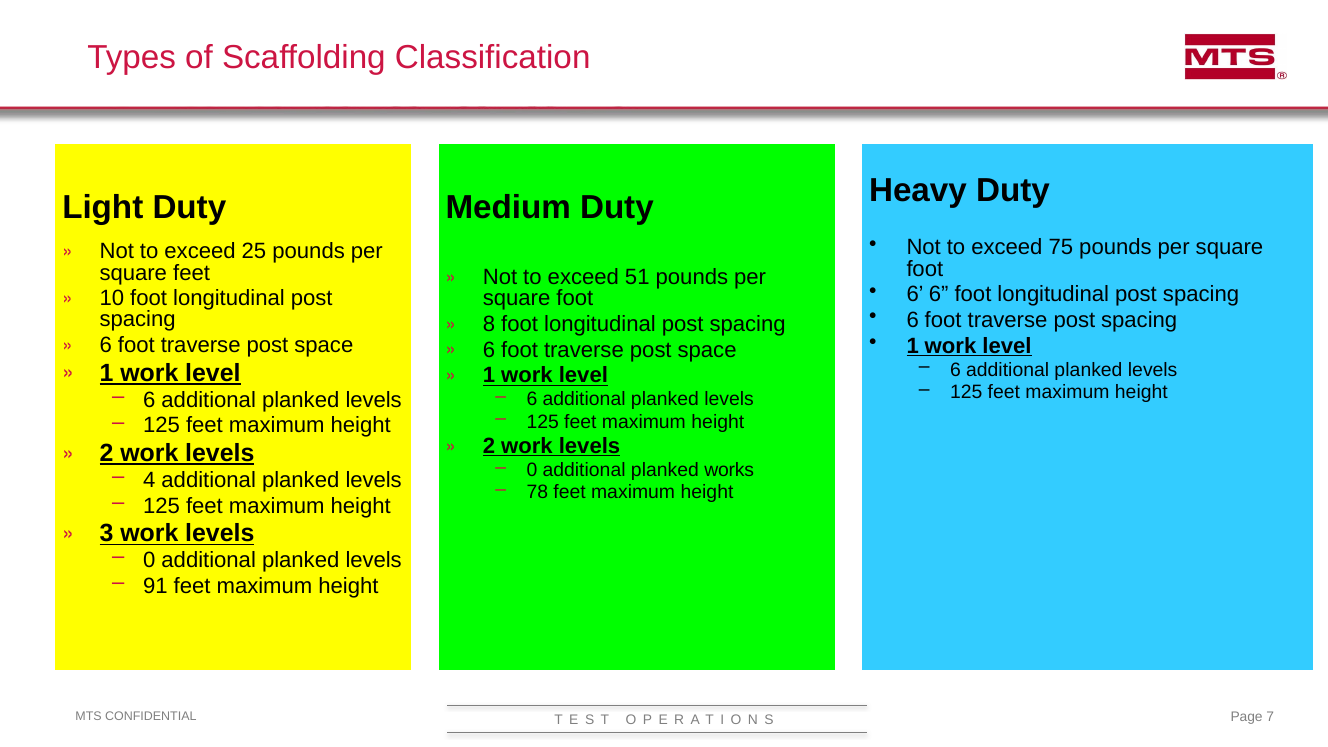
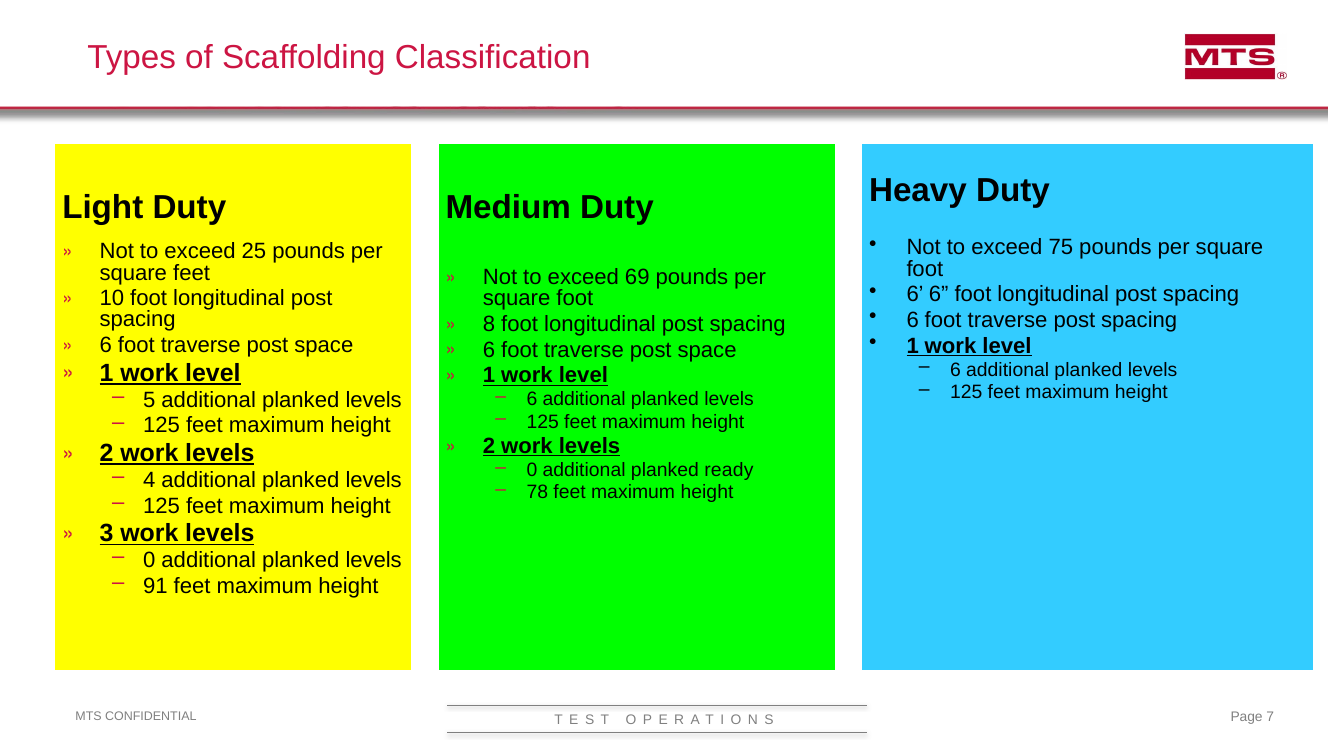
51: 51 -> 69 (637, 277)
6: 6 -> 5 (149, 400)
works: works -> ready (729, 470)
